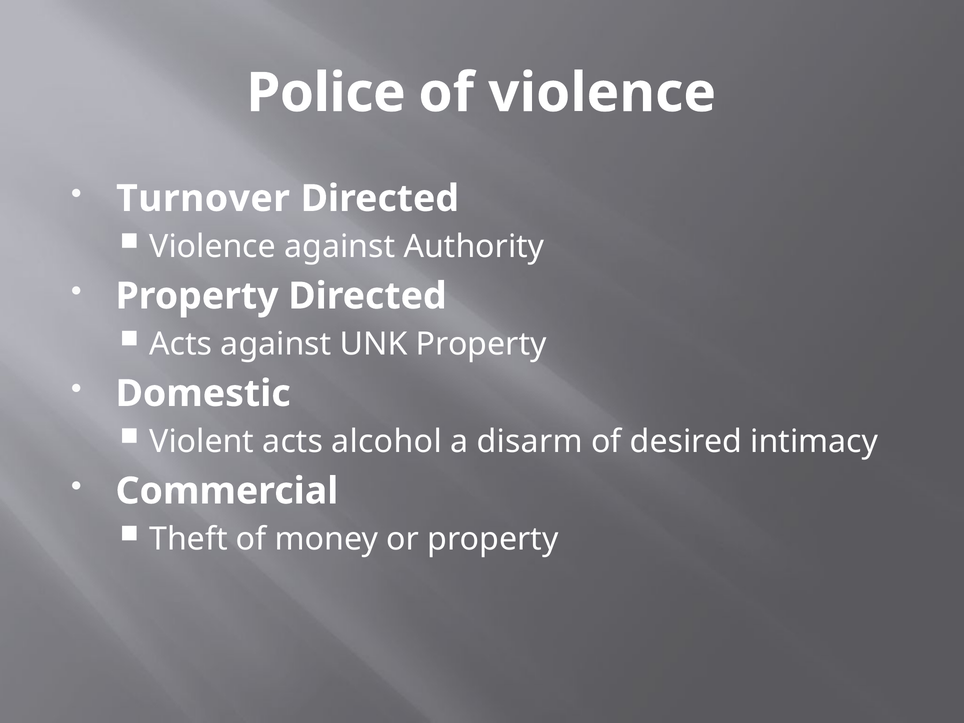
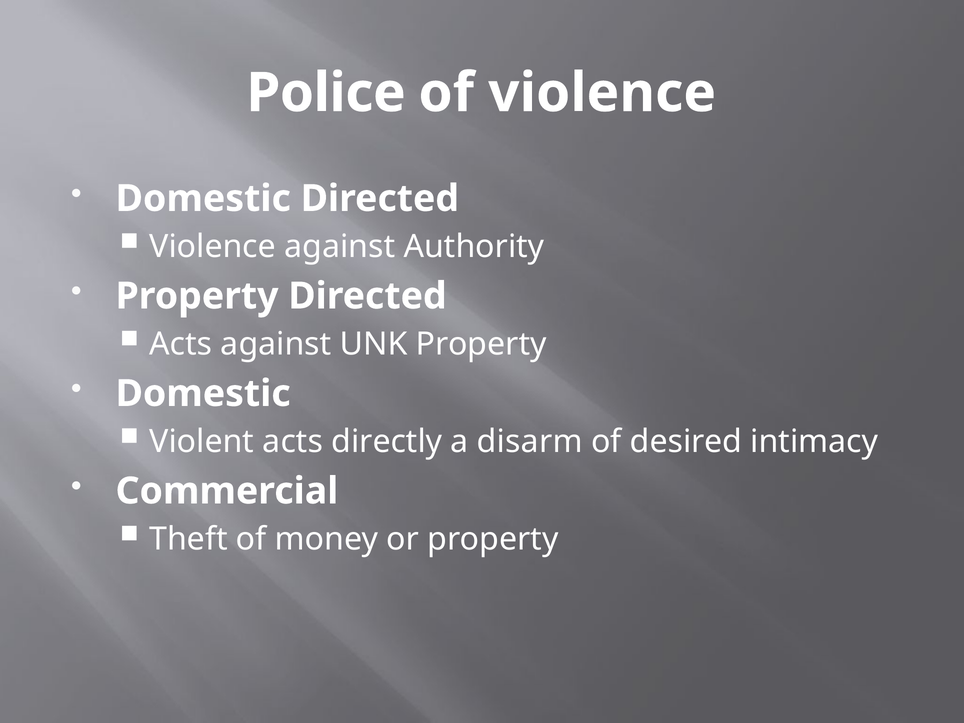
Turnover: Turnover -> Domestic (203, 199)
alcohol: alcohol -> directly (387, 441)
